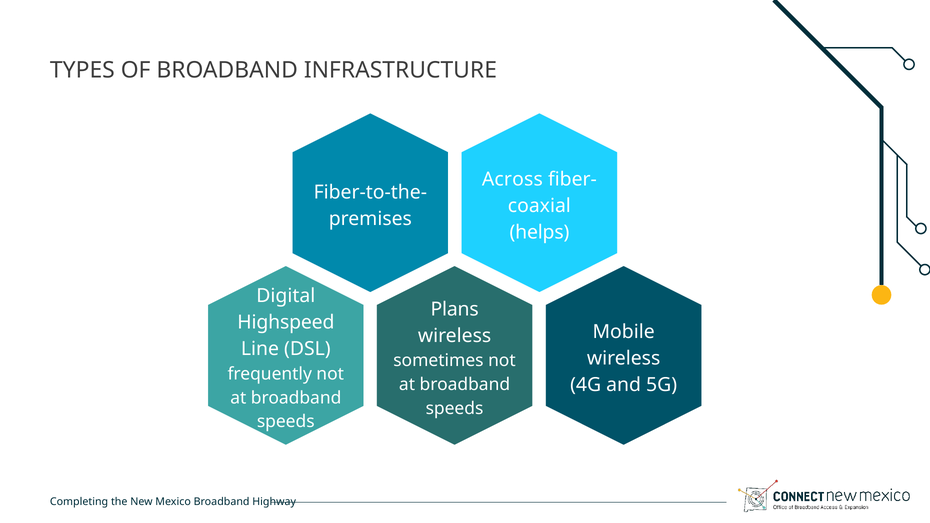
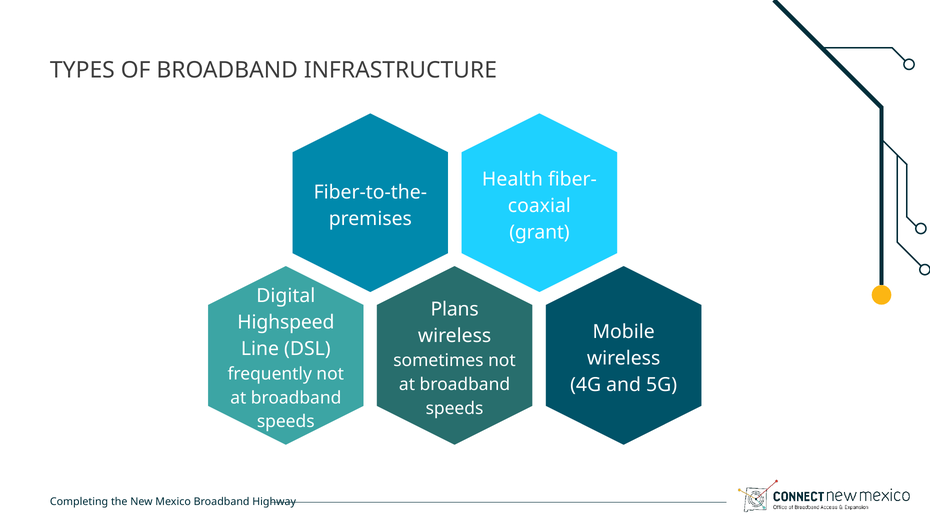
Across: Across -> Health (512, 179)
helps: helps -> grant (539, 232)
